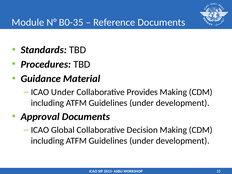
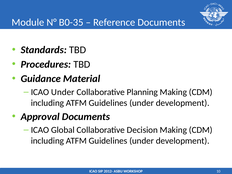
Provides: Provides -> Planning (142, 92)
